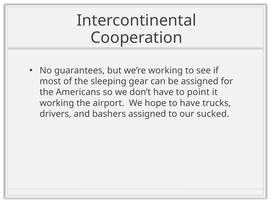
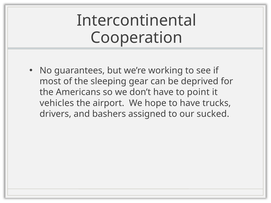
be assigned: assigned -> deprived (200, 81)
working: working -> vehicles (57, 103)
